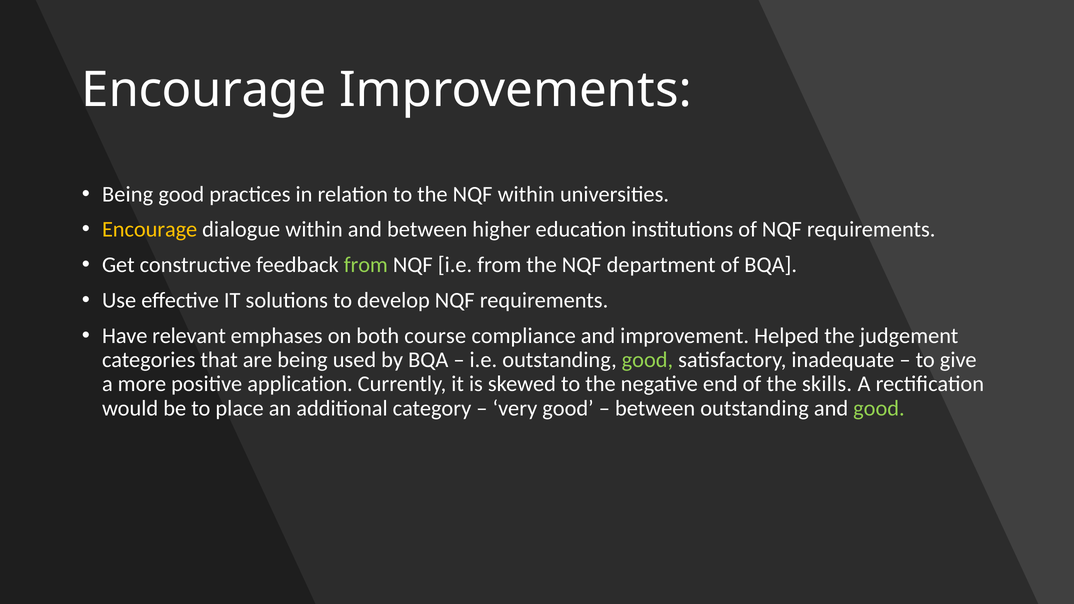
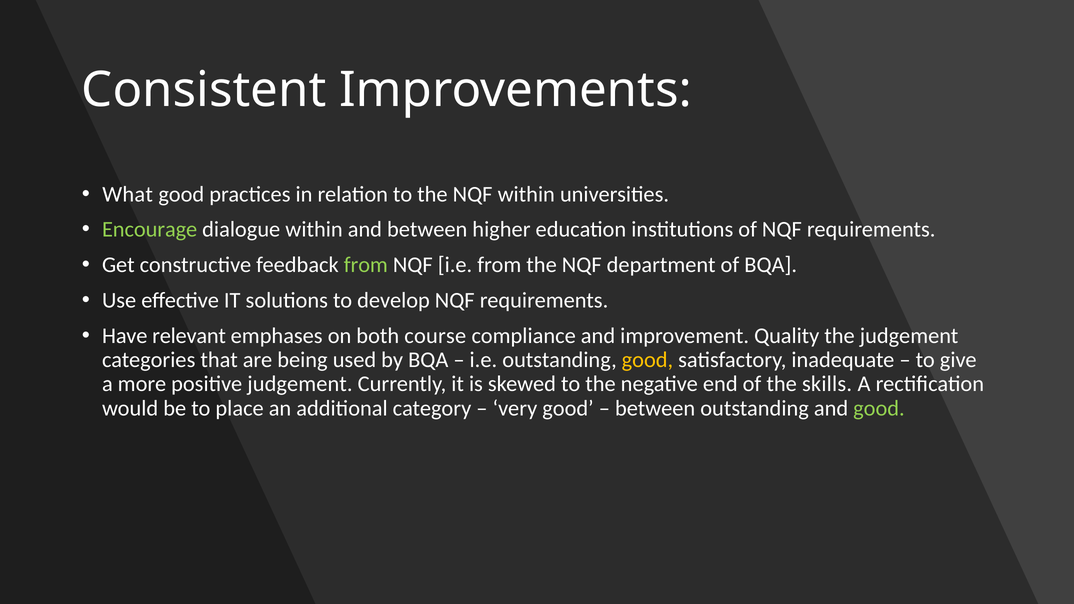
Encourage: Encourage -> Consistent (204, 90)
Being: Being -> What (128, 194)
Encourage colour: yellow -> light green (150, 230)
Helped: Helped -> Quality (787, 336)
good colour: light green -> yellow (647, 360)
positive application: application -> judgement (300, 384)
